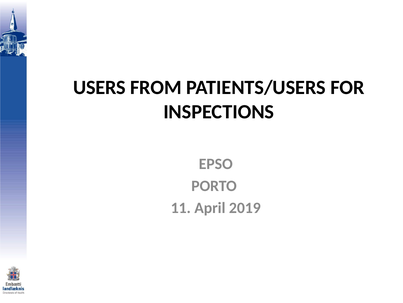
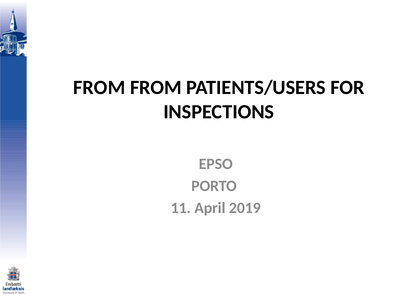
USERS: USERS -> FROM (99, 87)
